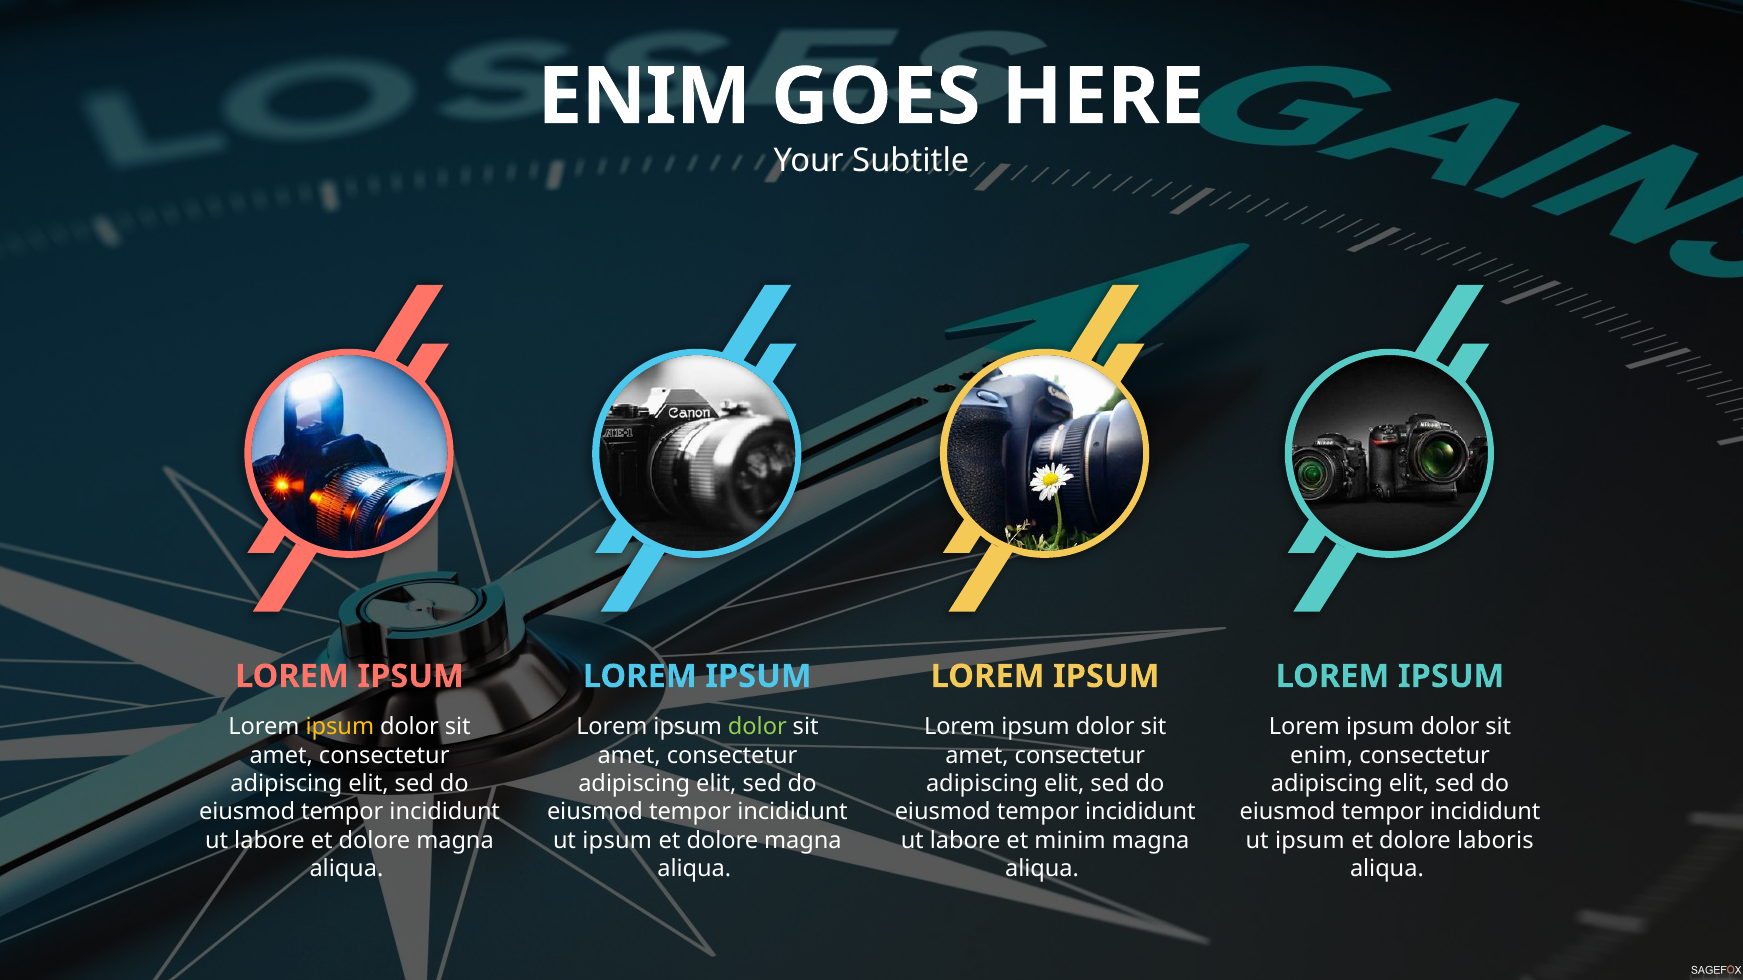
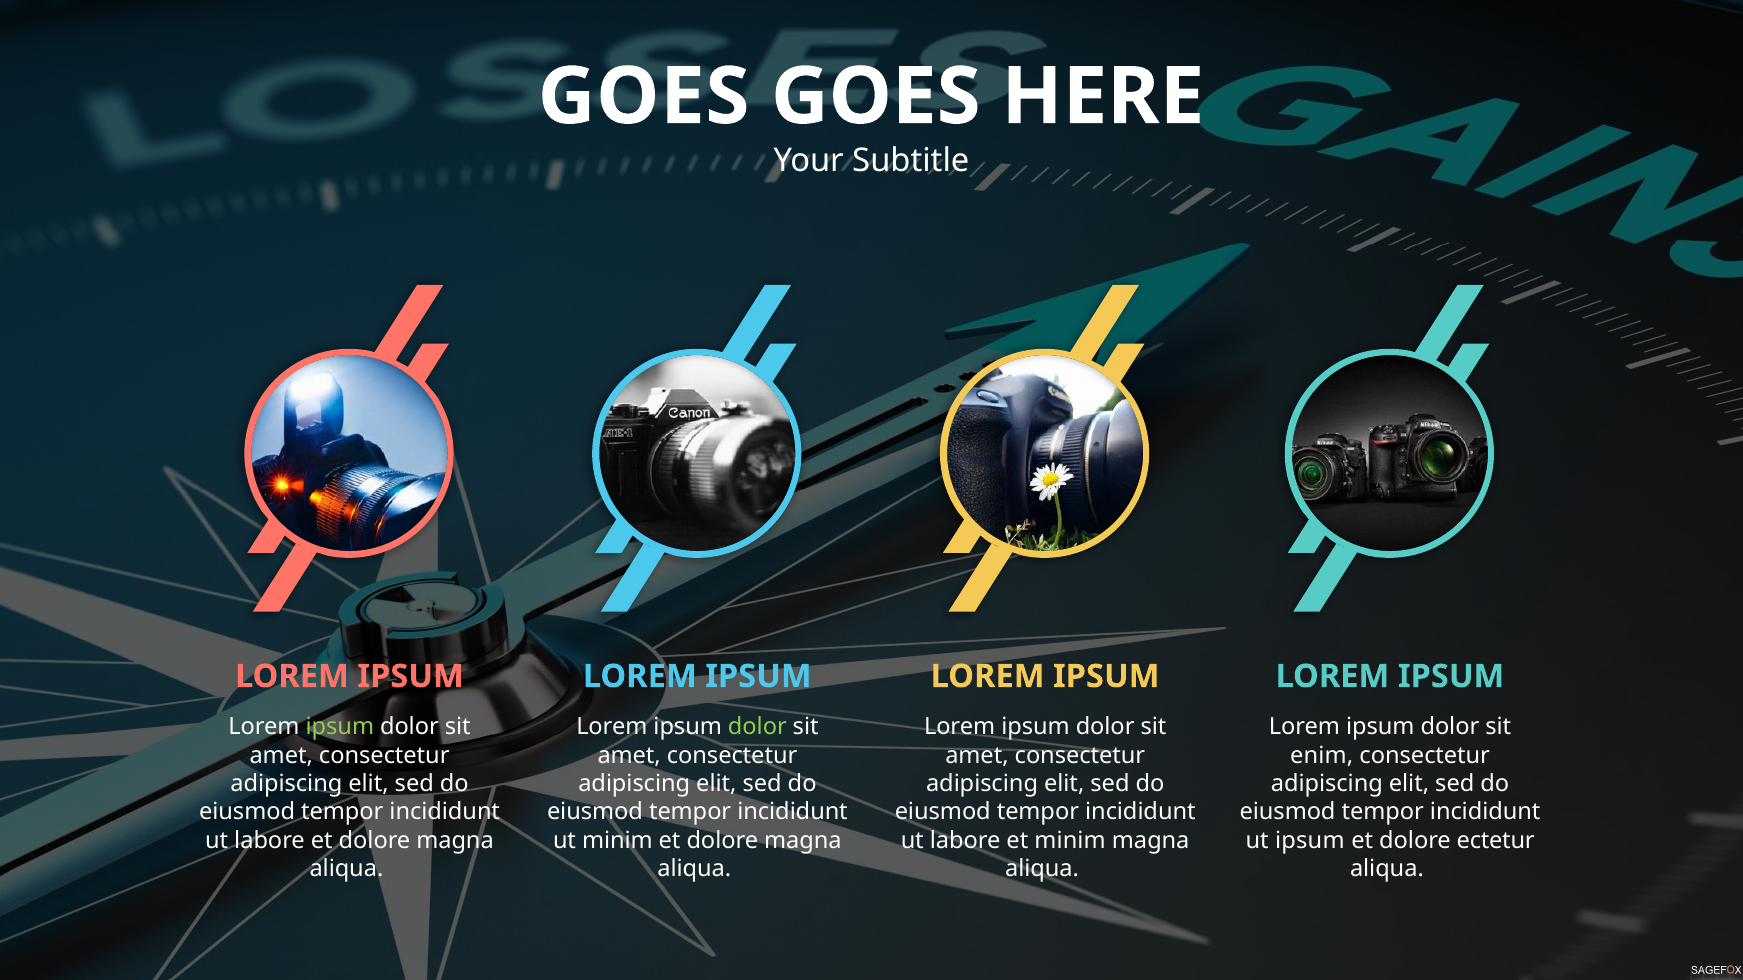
ENIM: ENIM -> GOES (644, 97)
ipsum colour: yellow -> light green (340, 727)
ipsum: ipsum -> minim (617, 841)
laboris: laboris -> ectetur (1496, 841)
